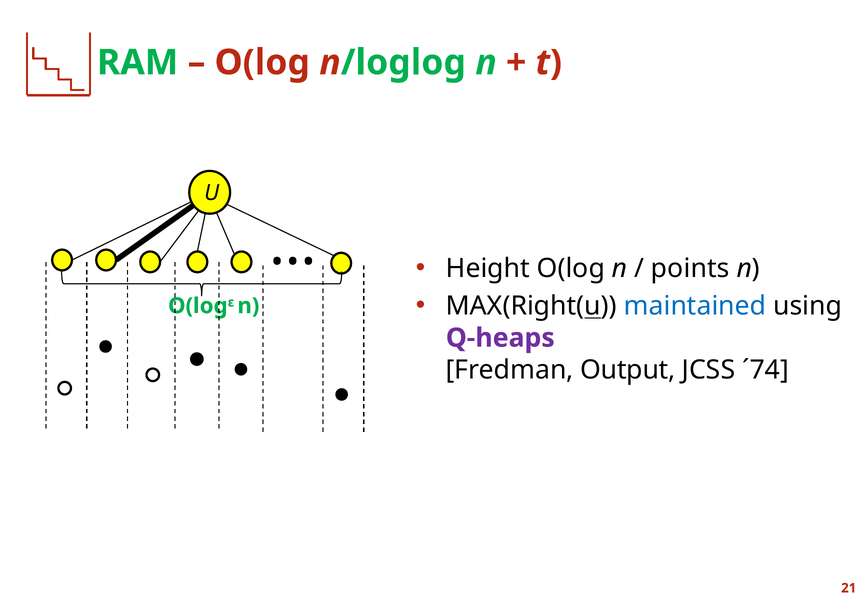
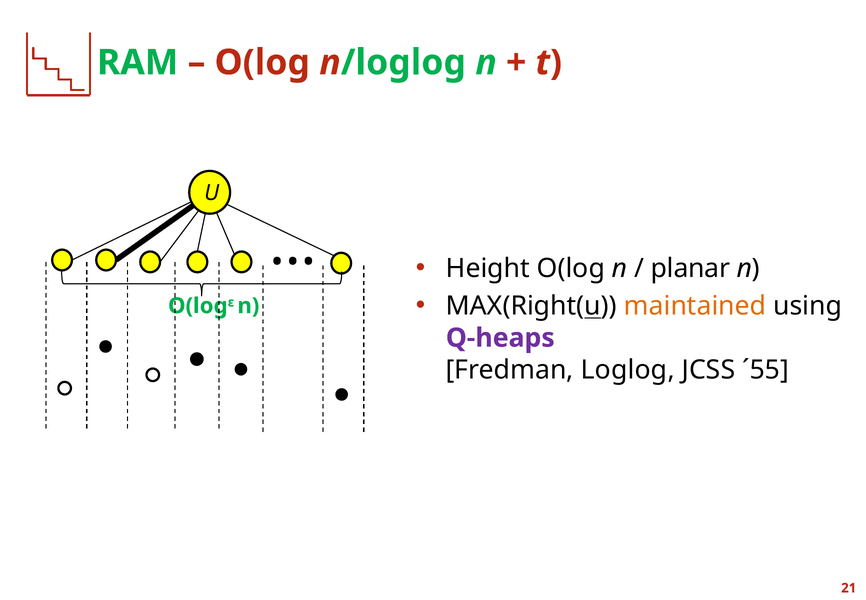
points: points -> planar (690, 268)
maintained colour: blue -> orange (695, 306)
Output: Output -> Loglog (628, 370)
´74: ´74 -> ´55 (765, 370)
